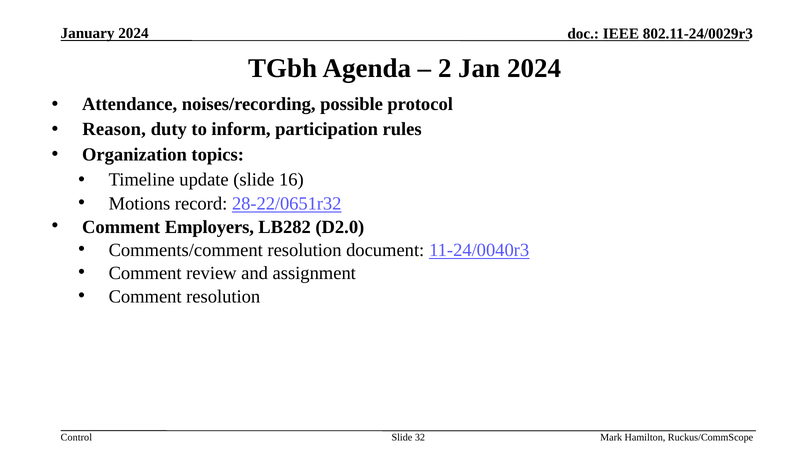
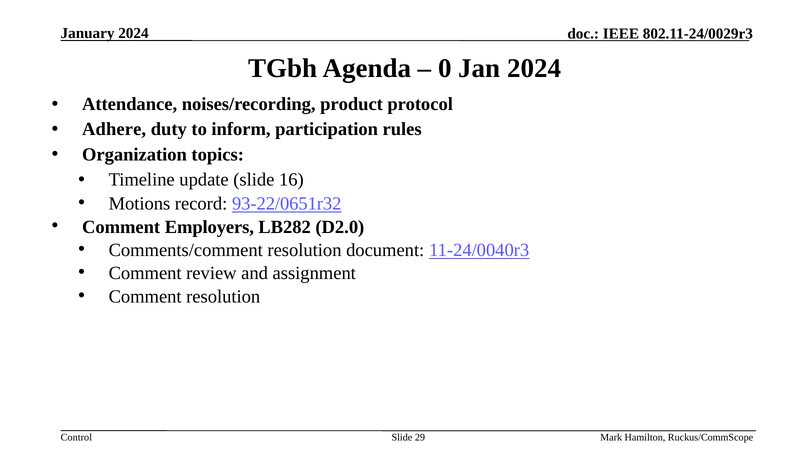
2: 2 -> 0 (445, 68)
possible: possible -> product (352, 104)
Reason: Reason -> Adhere (114, 129)
28-22/0651r32: 28-22/0651r32 -> 93-22/0651r32 (287, 204)
32: 32 -> 29 (420, 437)
